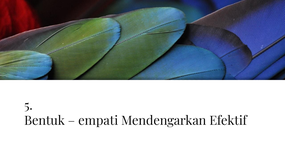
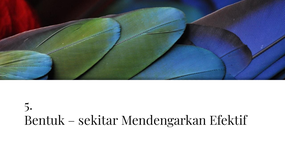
empati: empati -> sekitar (98, 121)
